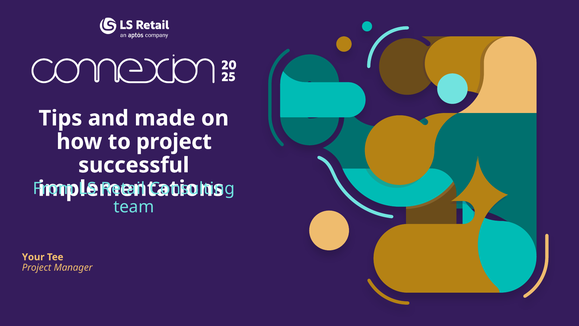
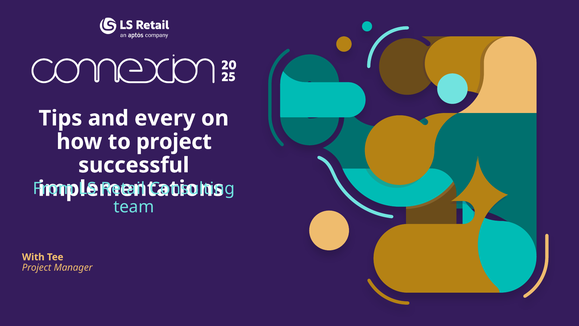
made: made -> every (165, 118)
Your: Your -> With (33, 257)
